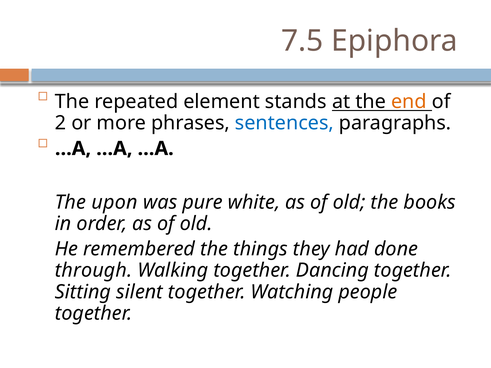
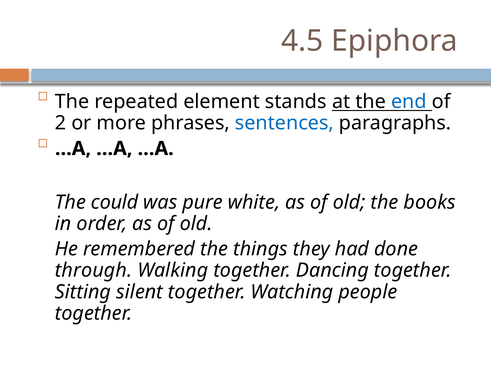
7.5: 7.5 -> 4.5 (302, 41)
end colour: orange -> blue (409, 102)
upon: upon -> could (115, 202)
